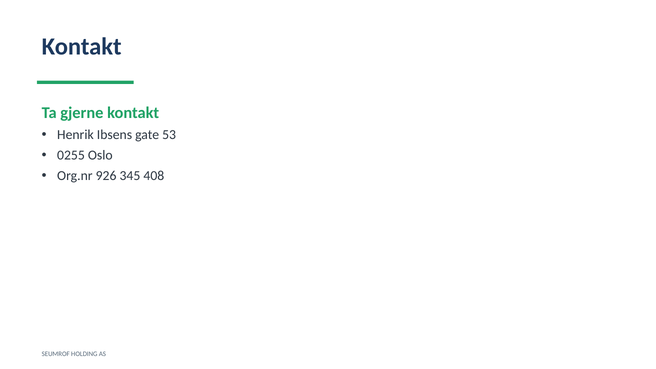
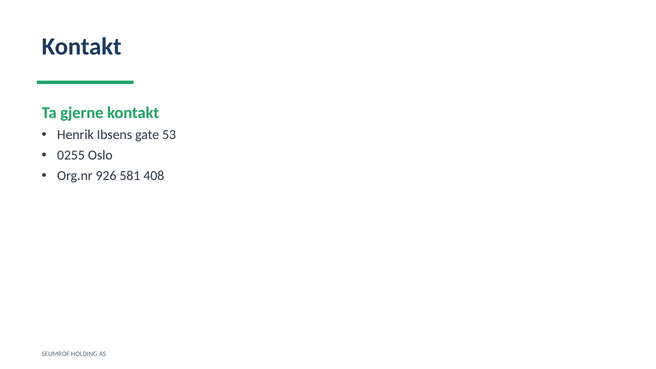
345: 345 -> 581 (130, 176)
